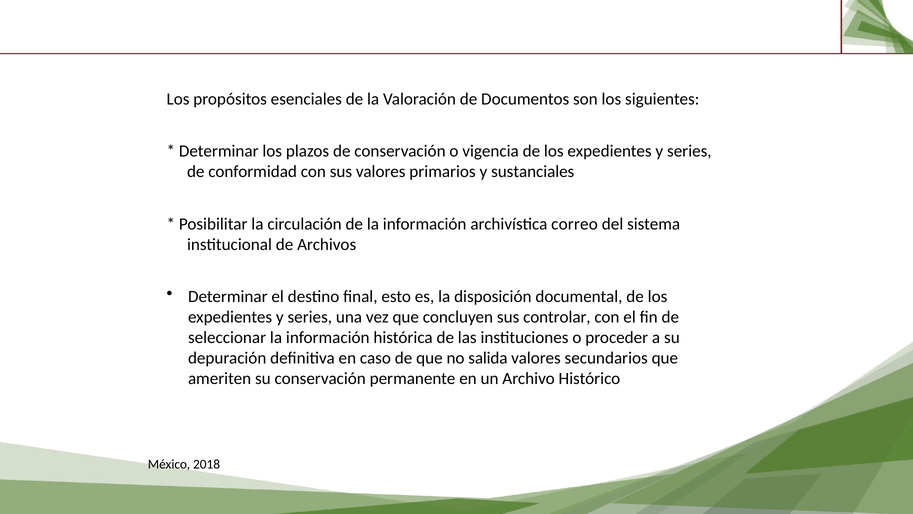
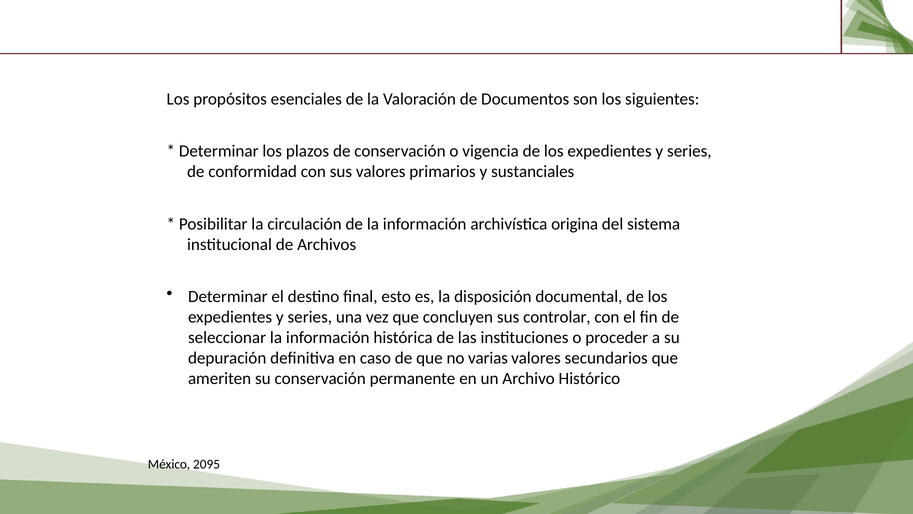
correo: correo -> origina (575, 224)
salida: salida -> varias (488, 358)
2018: 2018 -> 2095 (207, 464)
